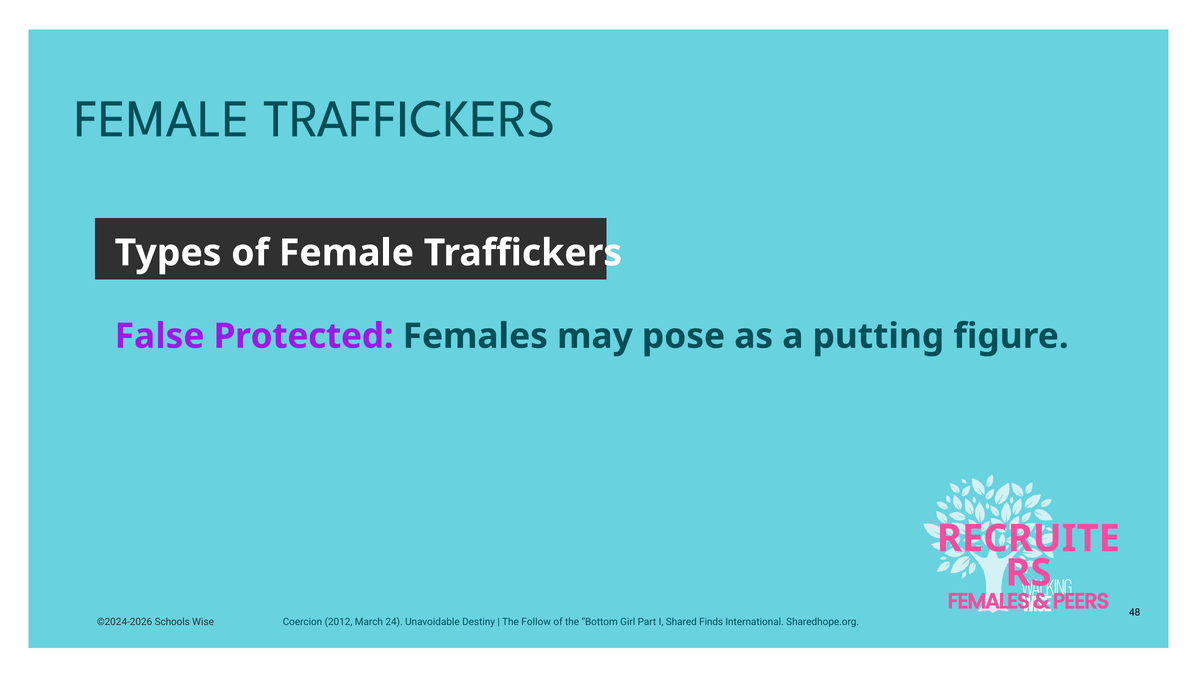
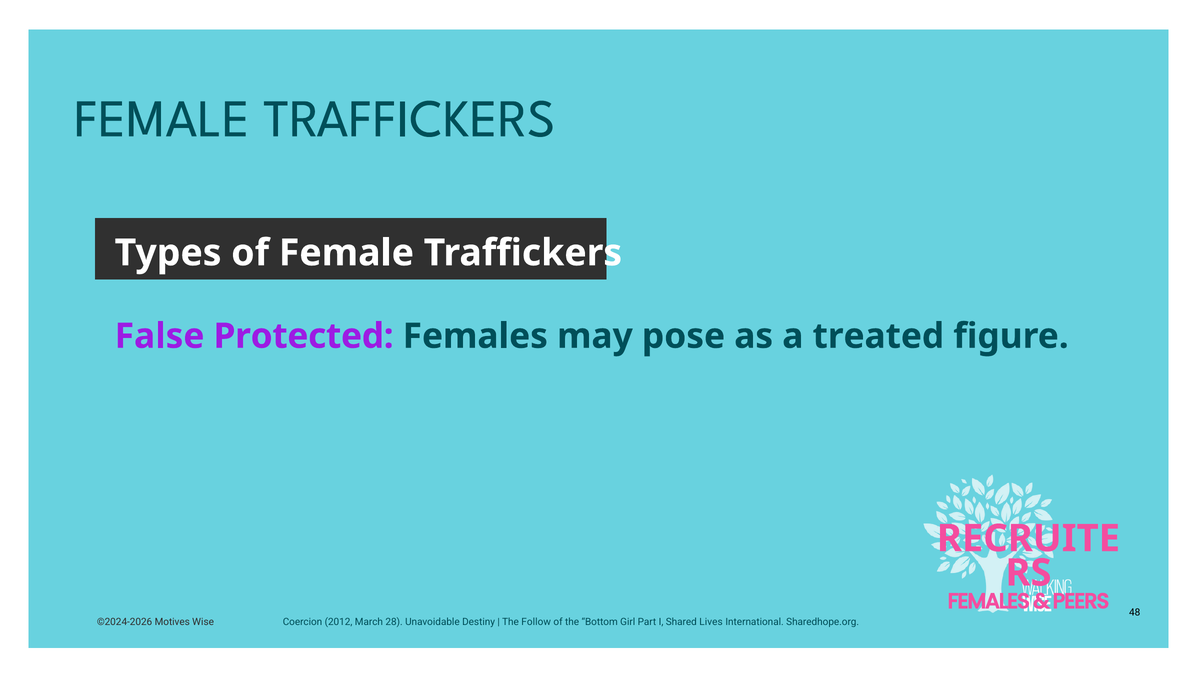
putting: putting -> treated (878, 336)
Schools: Schools -> Motives (172, 622)
24: 24 -> 28 (394, 622)
Finds: Finds -> Lives (711, 622)
